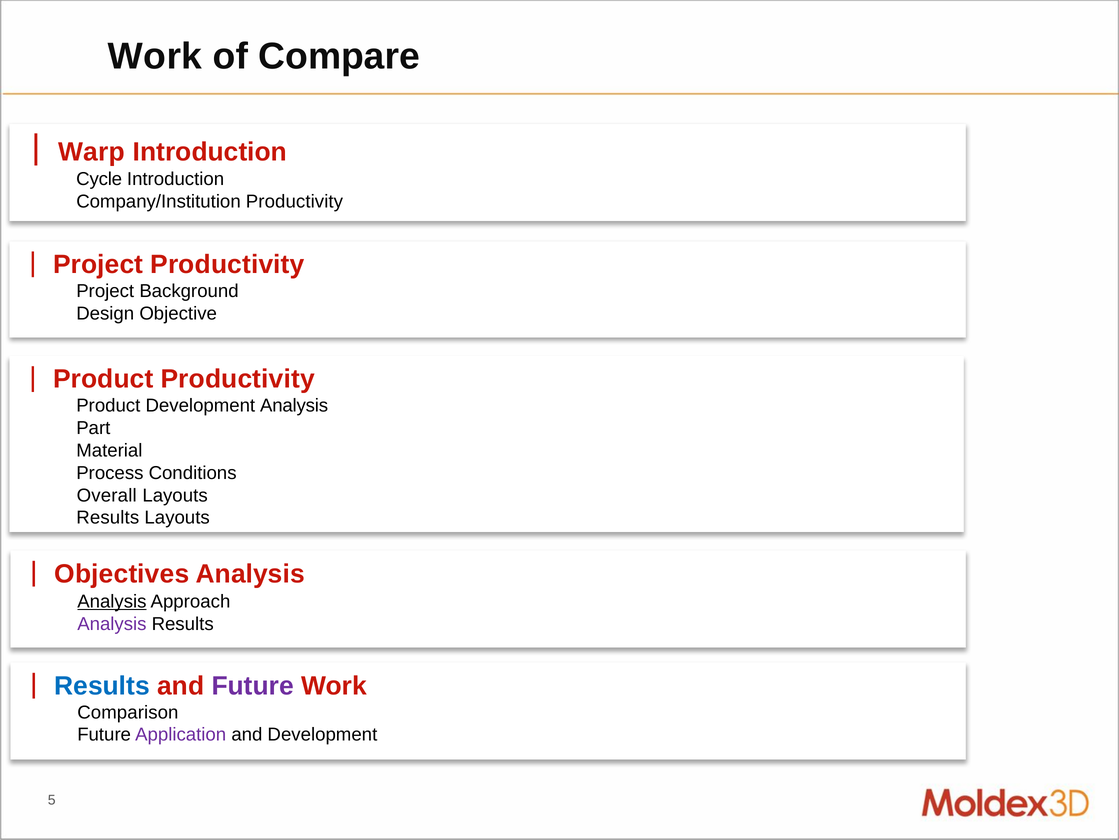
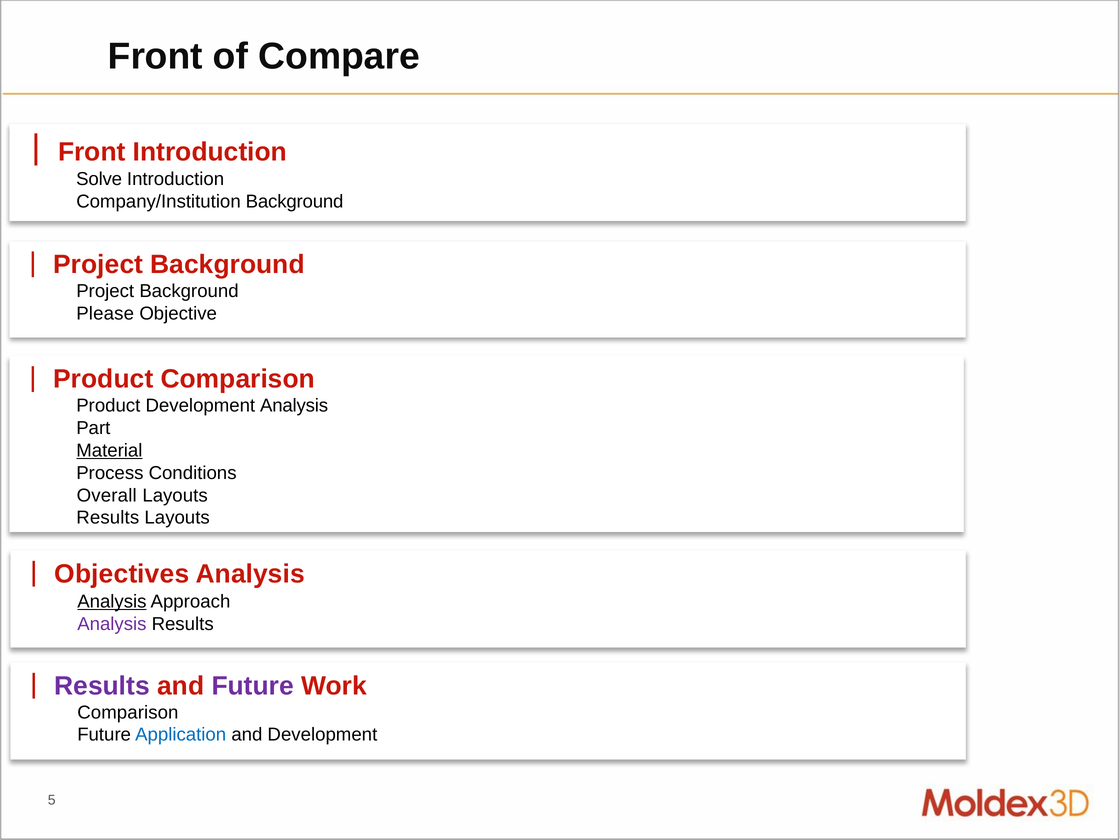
Work: Work -> Front (155, 57)
Warp: Warp -> Front (92, 152)
Cycle: Cycle -> Solve (99, 179)
Company/Institution Productivity: Productivity -> Background (295, 201)
Productivity: Productivity -> Background (228, 264)
Design: Design -> Please (105, 313)
Product Productivity: Productivity -> Comparison (238, 379)
Material underline: none -> present (109, 450)
Results colour: blue -> purple (102, 685)
Application colour: purple -> blue (181, 734)
